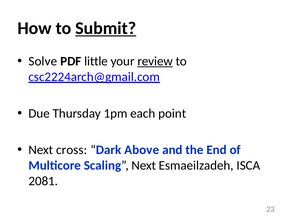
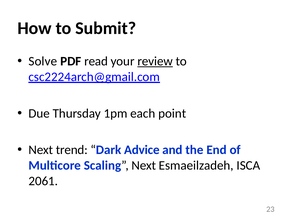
Submit underline: present -> none (106, 28)
little: little -> read (96, 61)
cross: cross -> trend (72, 150)
Above: Above -> Advice (142, 150)
2081: 2081 -> 2061 (43, 181)
